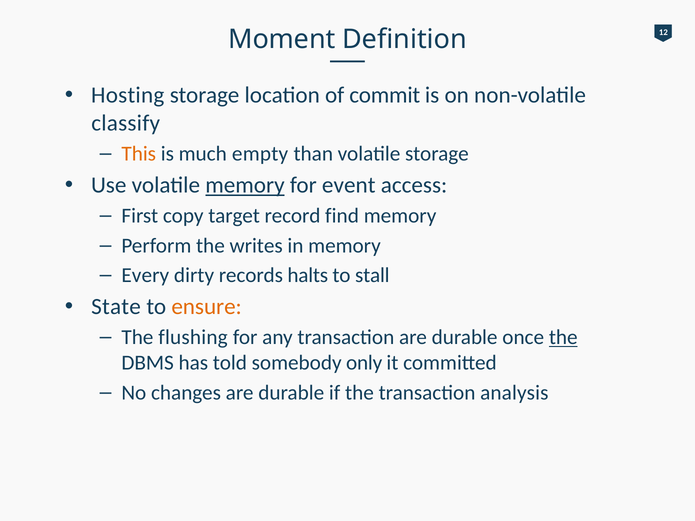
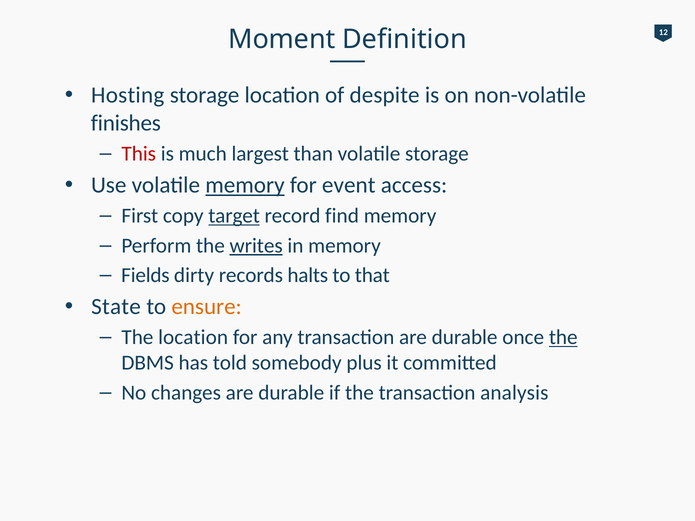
commit: commit -> despite (385, 95)
classify: classify -> finishes (126, 123)
This colour: orange -> red (139, 154)
empty: empty -> largest (260, 154)
target underline: none -> present (234, 216)
writes underline: none -> present (256, 246)
Every: Every -> Fields (145, 276)
stall: stall -> that (372, 276)
The flushing: flushing -> location (193, 338)
only: only -> plus (364, 363)
